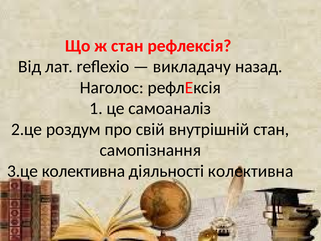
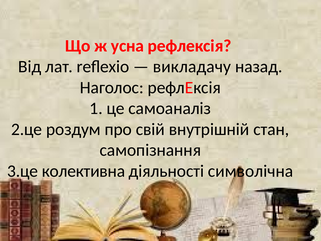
ж стан: стан -> усна (127, 46)
діяльності колективна: колективна -> символічна (251, 171)
